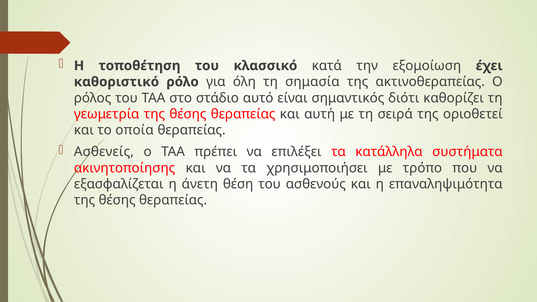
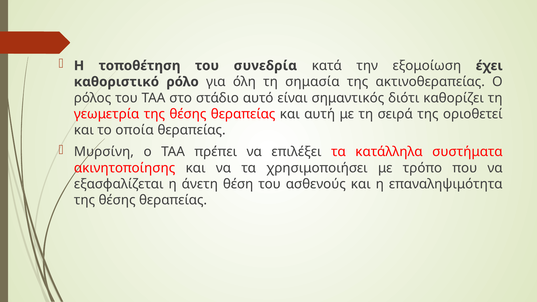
κλασσικό: κλασσικό -> συνεδρία (265, 66)
Ασθενείς: Ασθενείς -> Μυρσίνη (104, 152)
